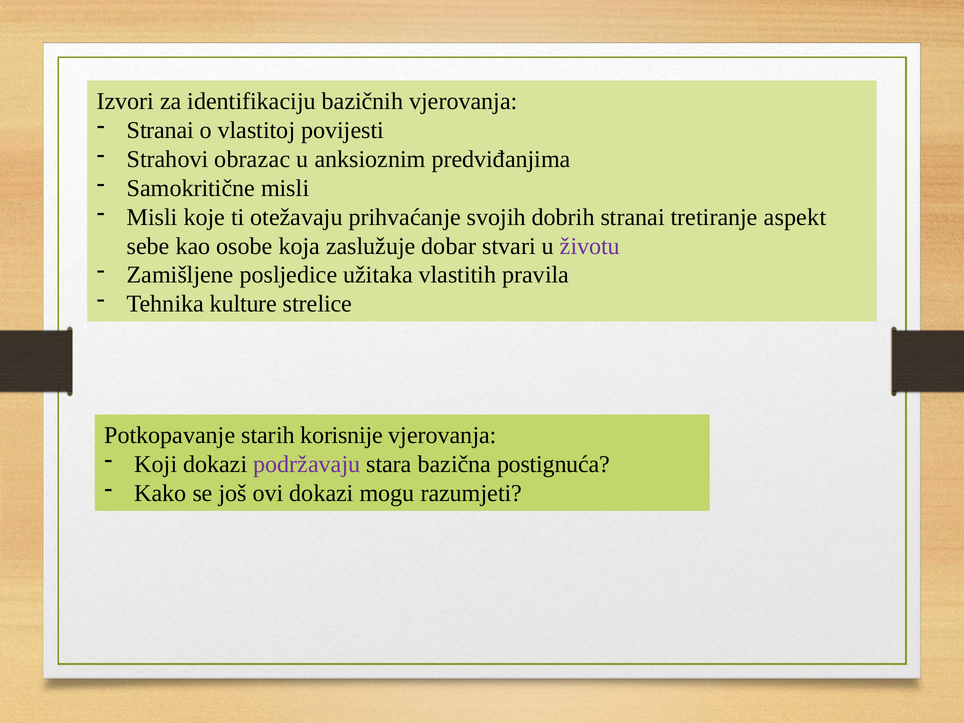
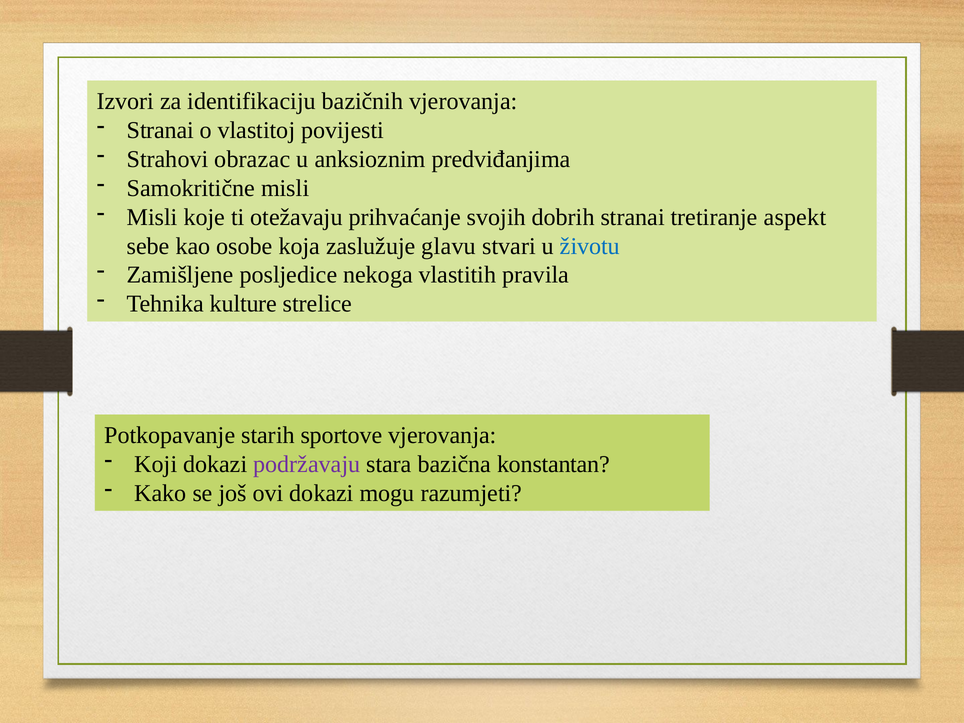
dobar: dobar -> glavu (449, 246)
životu colour: purple -> blue (590, 246)
užitaka: užitaka -> nekoga (378, 275)
korisnije: korisnije -> sportove (342, 435)
postignuća: postignuća -> konstantan (553, 464)
